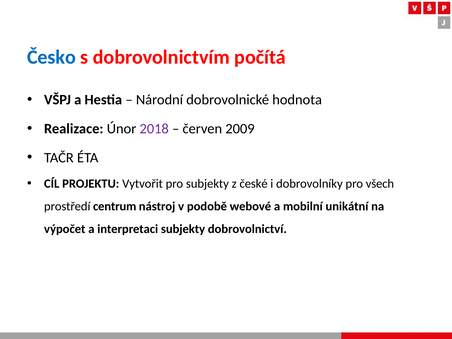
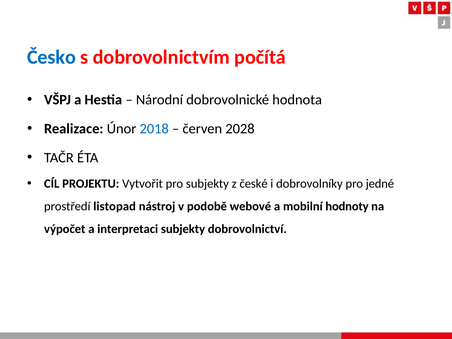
2018 colour: purple -> blue (154, 129)
2009: 2009 -> 2028 (240, 129)
všech: všech -> jedné (380, 184)
centrum: centrum -> listopad (115, 206)
unikátní: unikátní -> hodnoty (347, 206)
